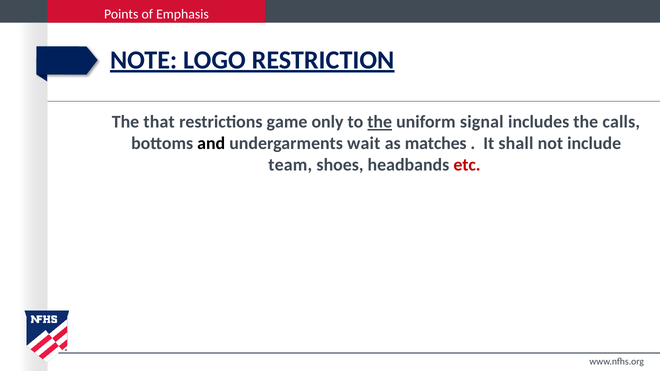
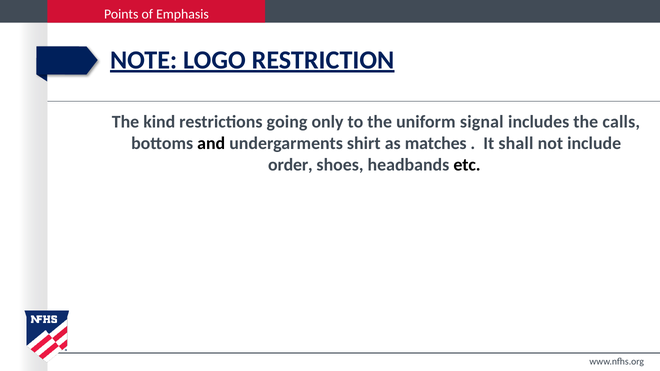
that: that -> kind (159, 122)
game: game -> going (287, 122)
the underline: present -> none (380, 122)
wait: wait -> shirt (364, 144)
team: team -> order (290, 165)
etc colour: red -> black (467, 165)
